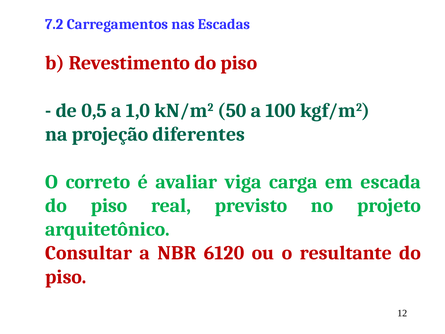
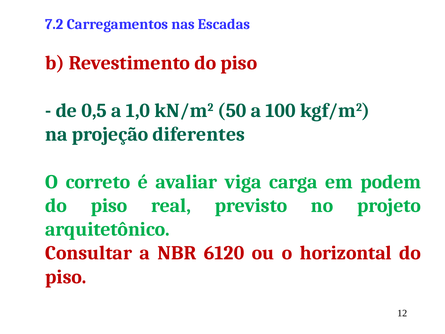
escada: escada -> podem (391, 182)
resultante: resultante -> horizontal (346, 253)
